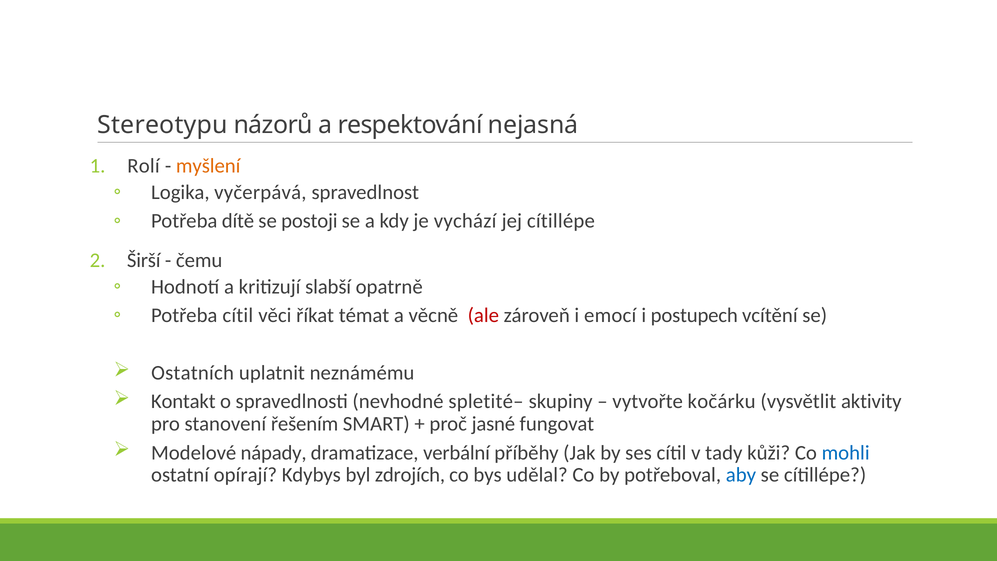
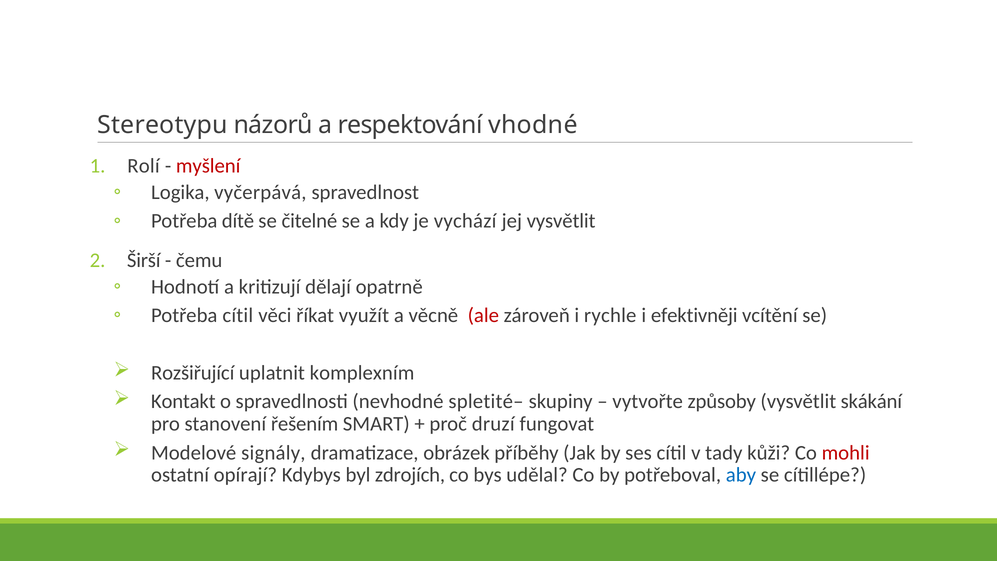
nejasná: nejasná -> vhodné (533, 125)
myšlení colour: orange -> red (208, 166)
postoji: postoji -> čitelné (309, 221)
jej cítillépe: cítillépe -> vysvětlit (561, 221)
slabší: slabší -> dělají (328, 287)
témat: témat -> využít (364, 315)
emocí: emocí -> rychle (610, 315)
postupech: postupech -> efektivněji (694, 315)
Ostatních: Ostatních -> Rozšiřující (193, 373)
neznámému: neznámému -> komplexním (362, 373)
kočárku: kočárku -> způsoby (722, 401)
aktivity: aktivity -> skákání (871, 401)
jasné: jasné -> druzí (493, 424)
nápady: nápady -> signály (273, 453)
verbální: verbální -> obrázek (456, 453)
mohli colour: blue -> red (846, 453)
